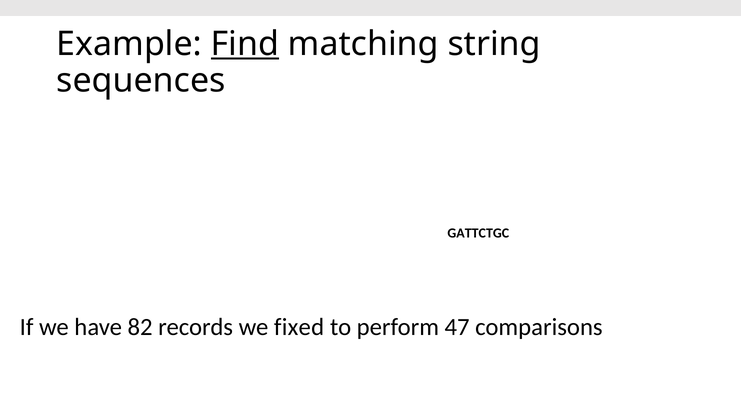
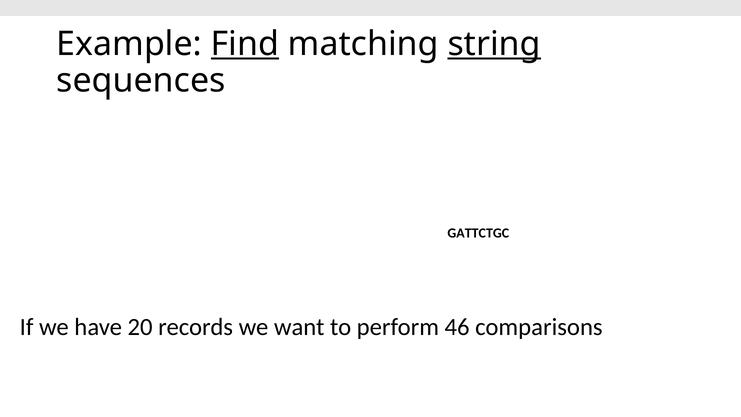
string underline: none -> present (494, 44)
82: 82 -> 20 (140, 327)
fixed: fixed -> want (299, 327)
47: 47 -> 46 (457, 327)
